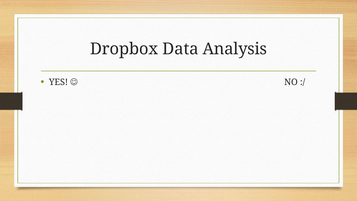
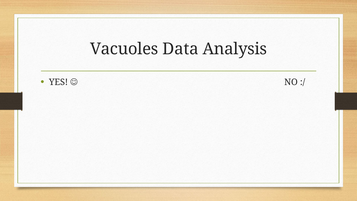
Dropbox: Dropbox -> Vacuoles (124, 49)
